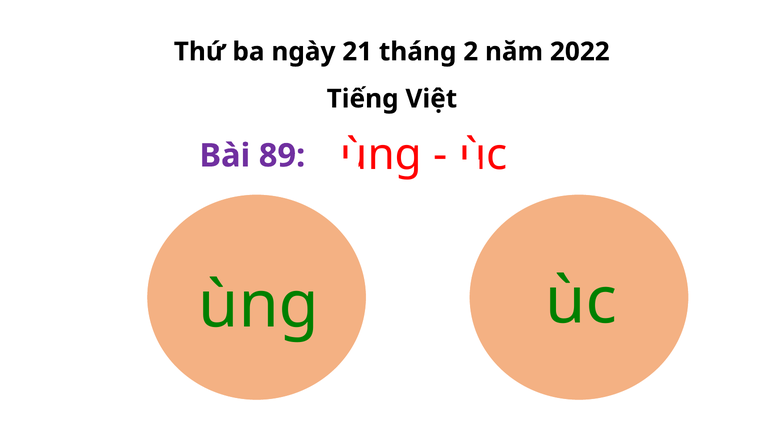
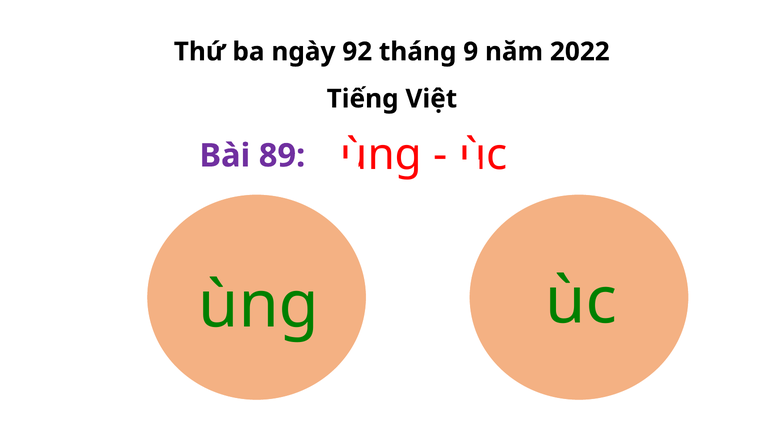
21: 21 -> 92 (357, 52)
2: 2 -> 9 (471, 52)
